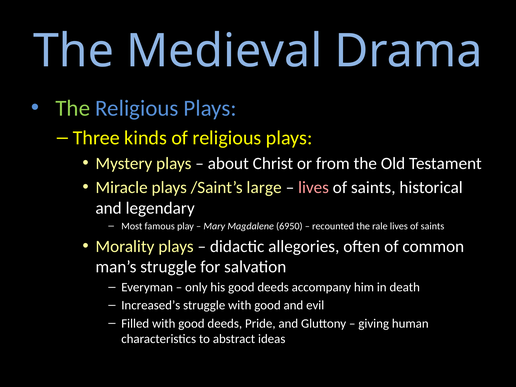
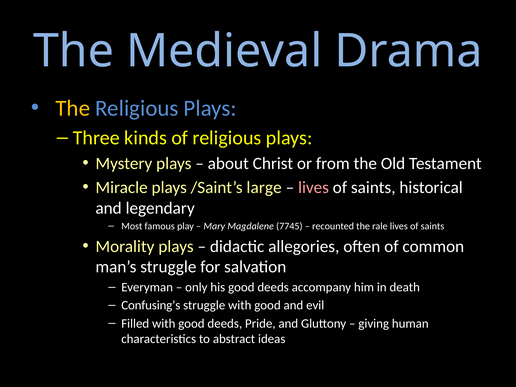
The colour: light green -> yellow (73, 108)
6950: 6950 -> 7745 (289, 226)
Increased’s: Increased’s -> Confusing’s (151, 305)
